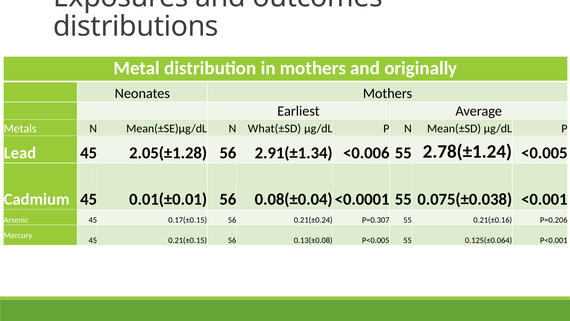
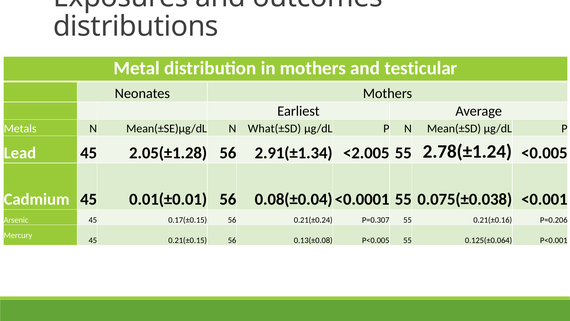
originally: originally -> testicular (421, 68)
<0.006: <0.006 -> <2.005 (366, 153)
